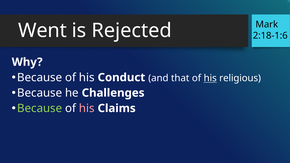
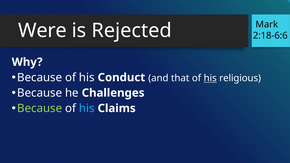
Went: Went -> Were (42, 31)
2:18-1:6: 2:18-1:6 -> 2:18-6:6 (270, 36)
his colour: pink -> light blue (87, 108)
